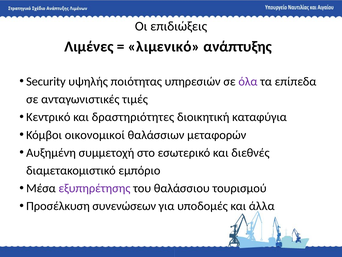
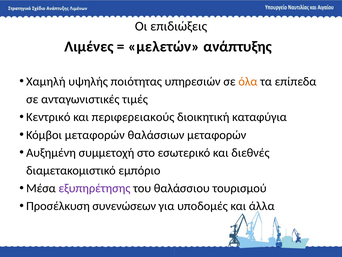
λιμενικό: λιμενικό -> μελετών (164, 46)
Security: Security -> Χαμηλή (46, 81)
όλα colour: purple -> orange (248, 81)
δραστηριότητες: δραστηριότητες -> περιφερειακούς (133, 117)
Κόμβοι οικονομικοί: οικονομικοί -> μεταφορών (95, 135)
